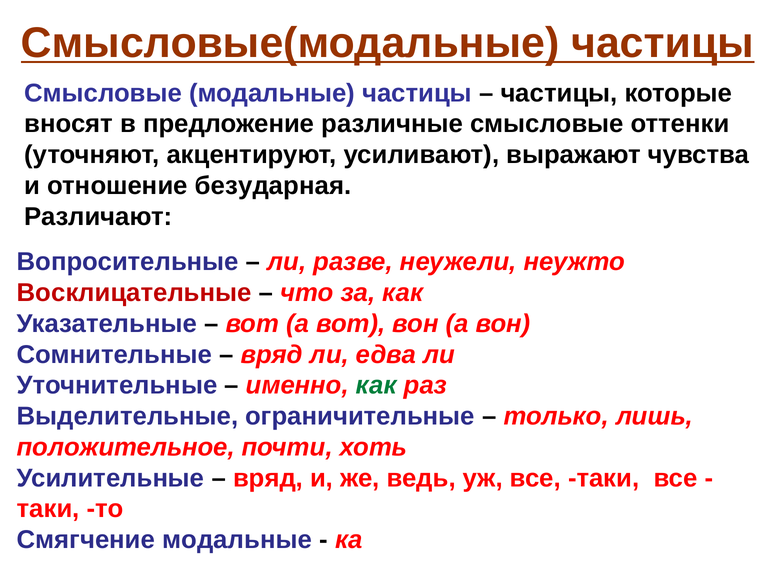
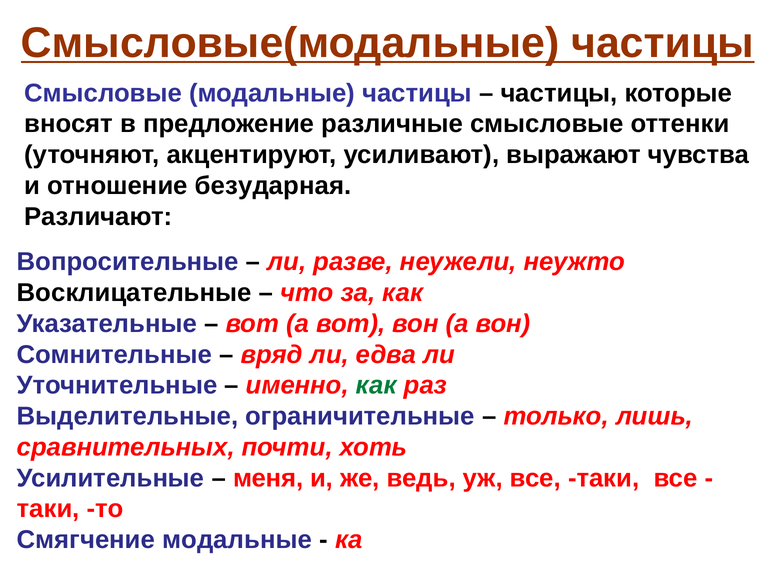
Восклицательные colour: red -> black (134, 293)
положительное: положительное -> сравнительных (126, 447)
вряд: вряд -> меня (268, 478)
